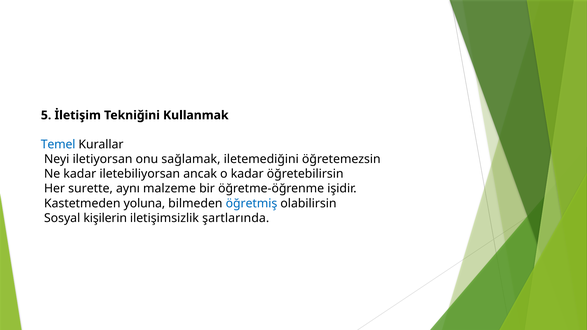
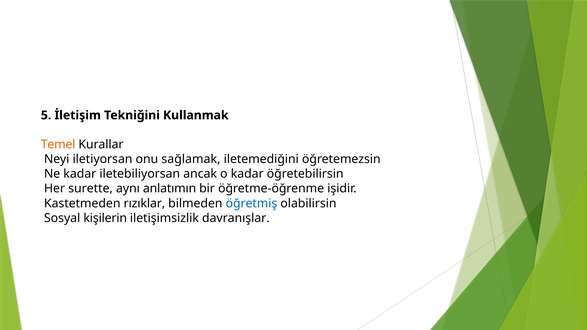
Temel colour: blue -> orange (58, 145)
malzeme: malzeme -> anlatımın (170, 189)
yoluna: yoluna -> rızıklar (144, 203)
şartlarında: şartlarında -> davranışlar (236, 218)
